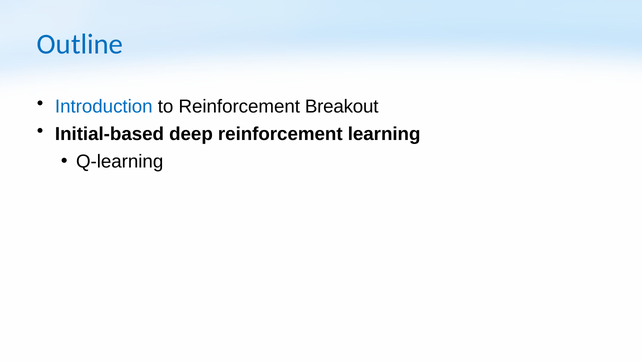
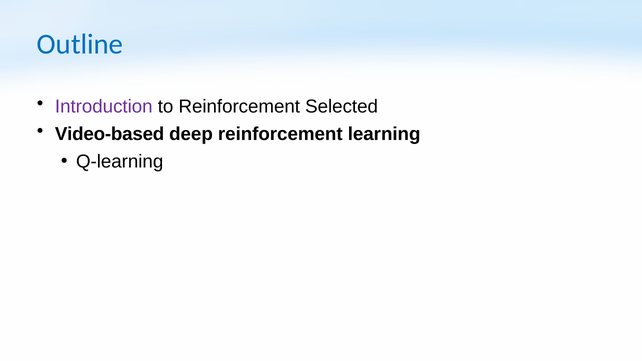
Introduction colour: blue -> purple (104, 107)
Breakout: Breakout -> Selected (342, 107)
Initial-based: Initial-based -> Video-based (110, 134)
